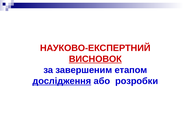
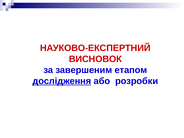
ВИСНОВОК underline: present -> none (95, 59)
